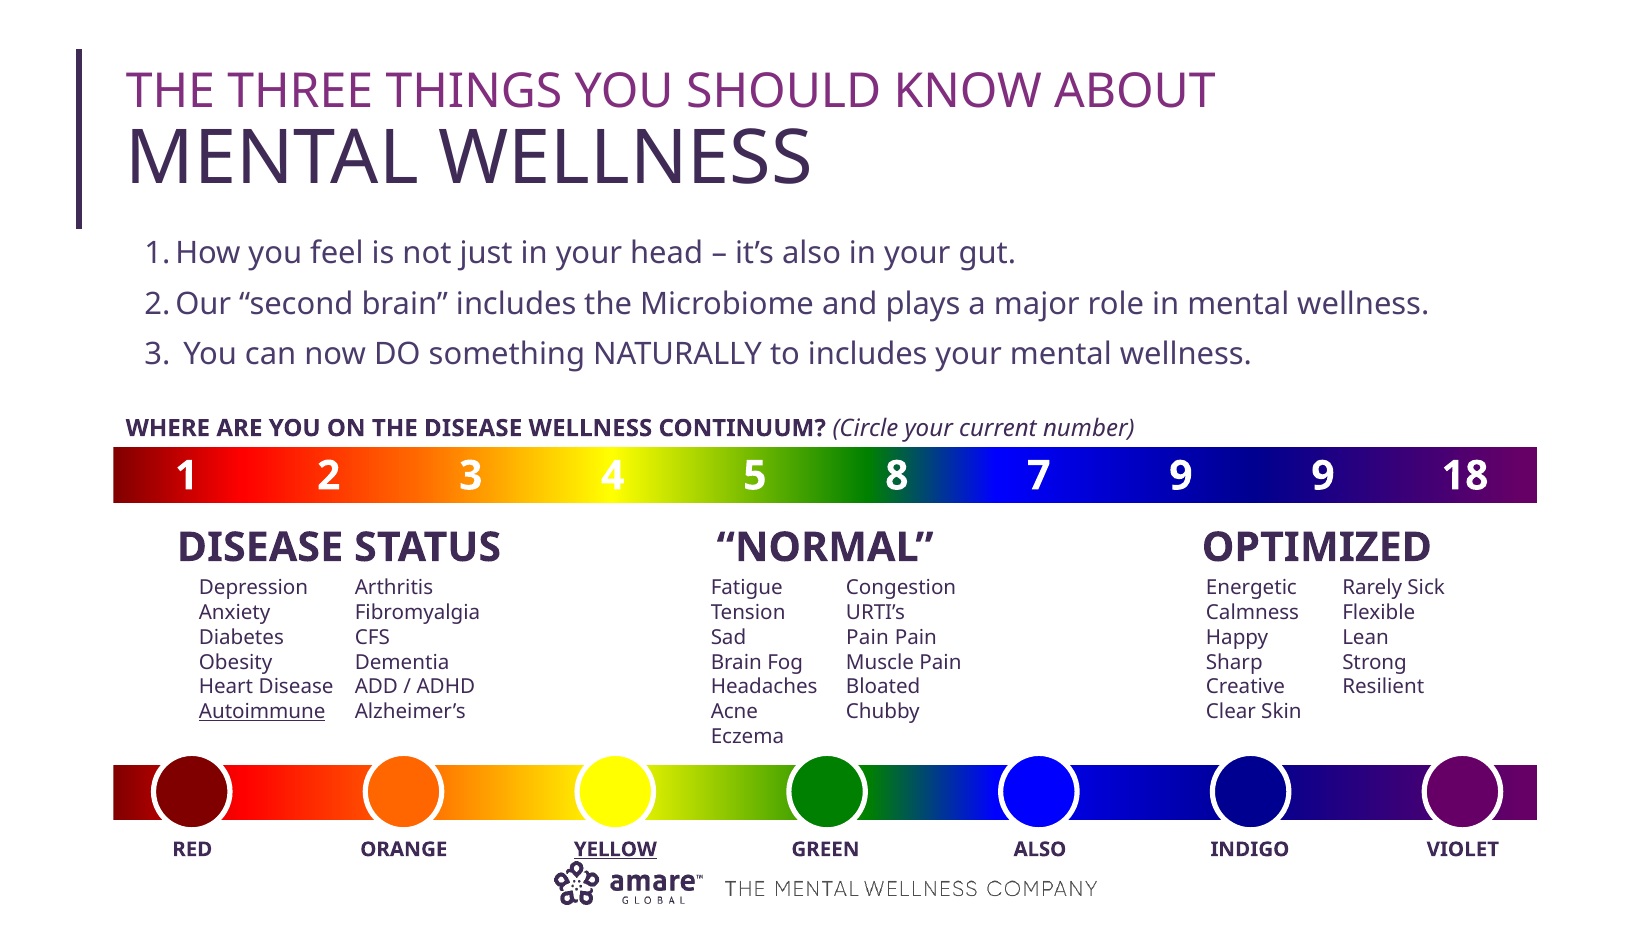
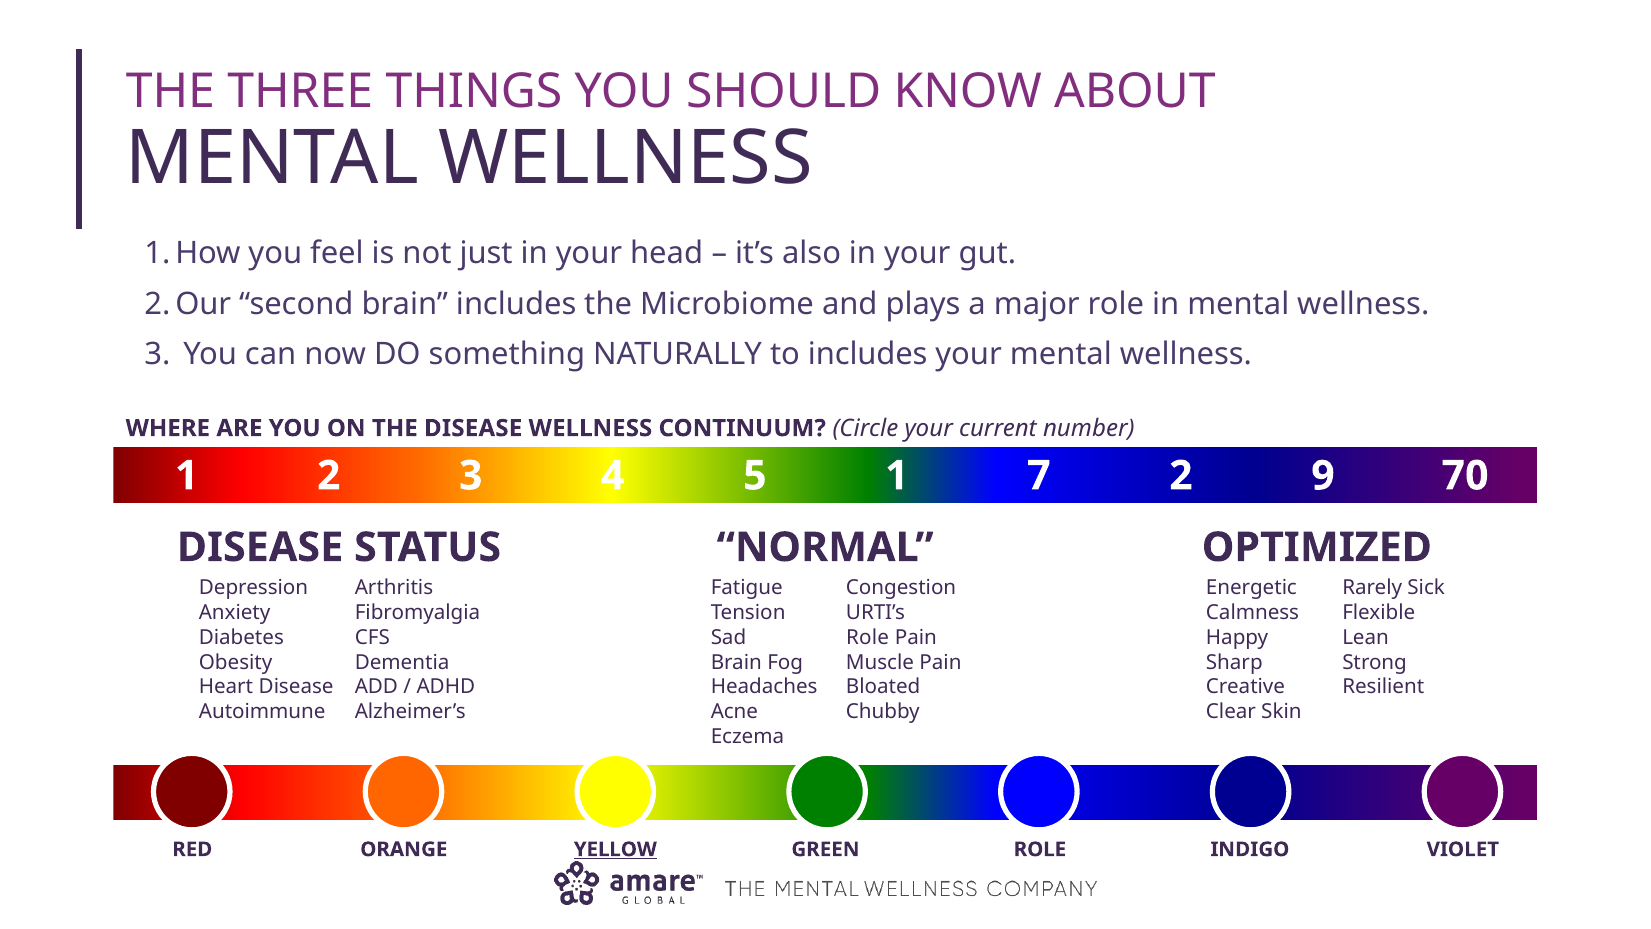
5 8: 8 -> 1 (897, 476)
7 9: 9 -> 2 (1181, 476)
18: 18 -> 70 (1465, 476)
Pain: Pain -> Role (868, 637)
Autoimmune underline: present -> none (262, 712)
GREEN ALSO: ALSO -> ROLE (1040, 849)
